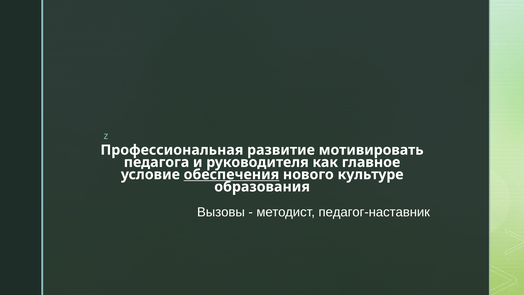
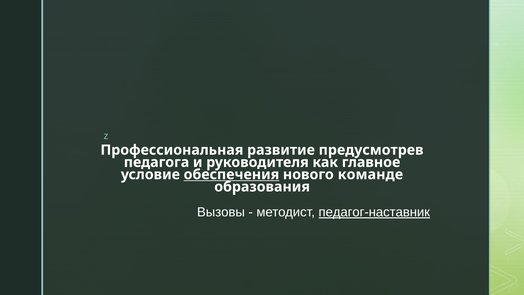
мотивировать: мотивировать -> предусмотрев (371, 150)
культуре: культуре -> команде (370, 174)
педагог-наставник underline: none -> present (374, 212)
